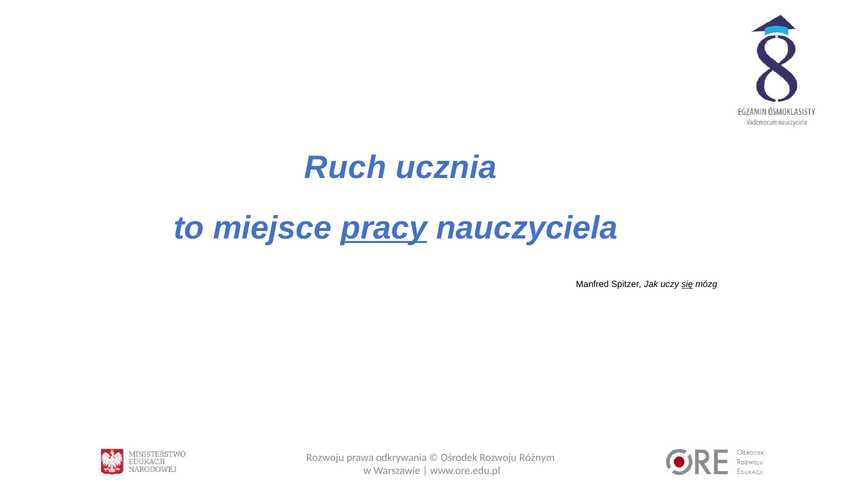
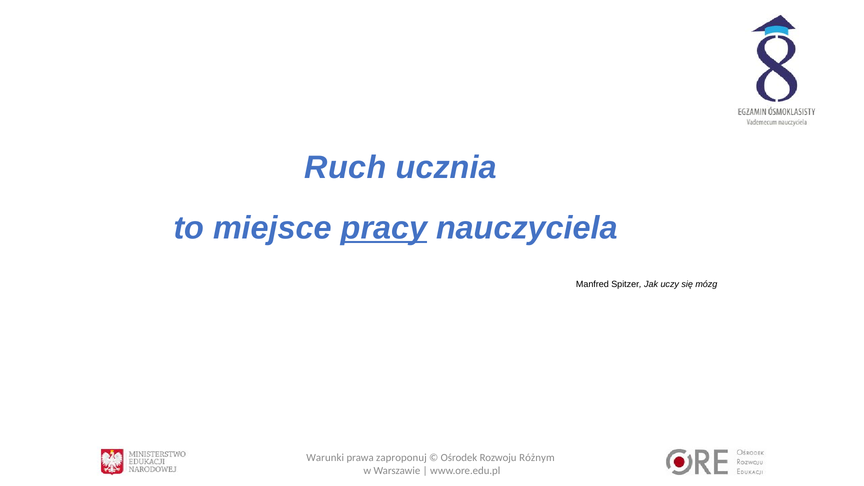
się underline: present -> none (687, 284)
Rozwoju: Rozwoju -> Warunki (325, 458)
odkrywania: odkrywania -> zaproponuj (401, 458)
